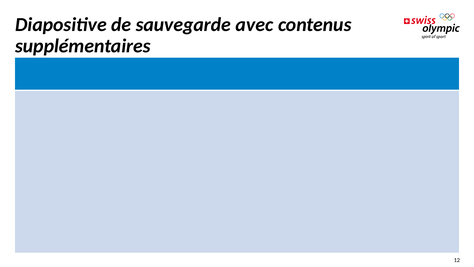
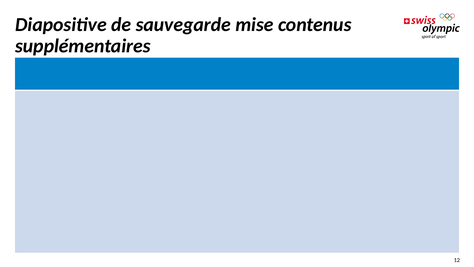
avec: avec -> mise (255, 25)
